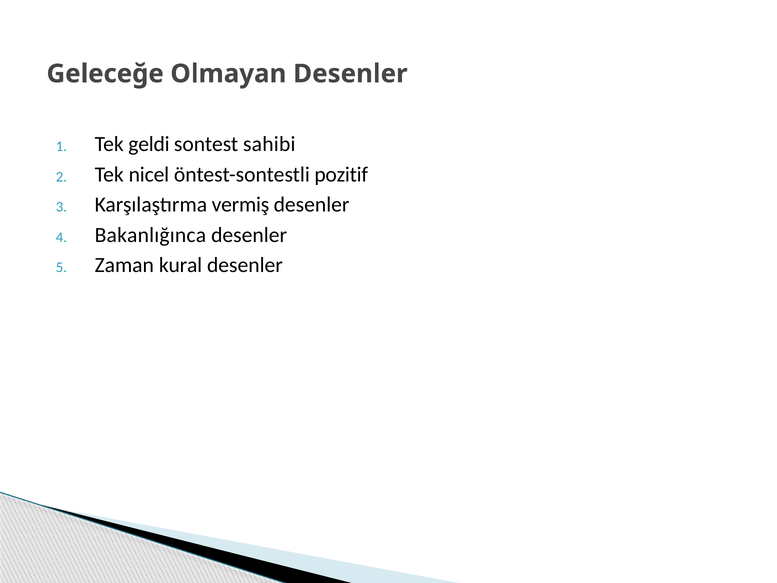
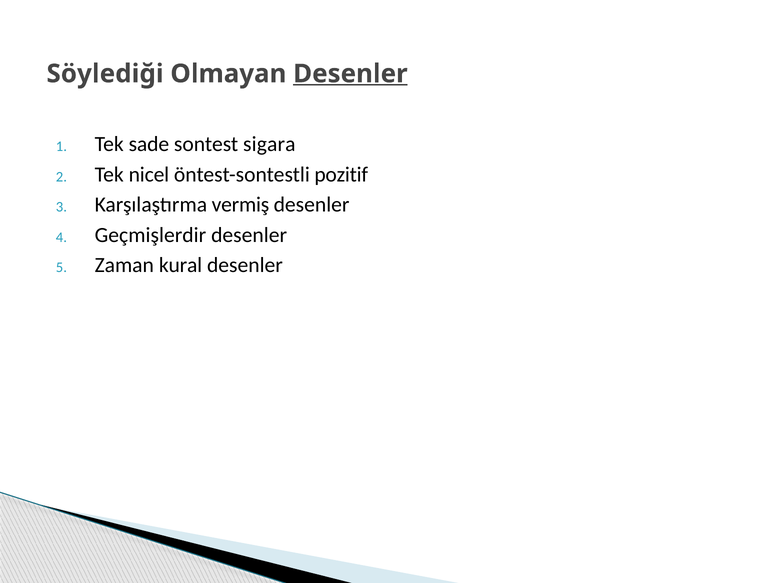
Geleceğe: Geleceğe -> Söylediği (105, 74)
Desenler underline: none -> present (350, 74)
geldi: geldi -> sade (149, 144)
sahibi: sahibi -> sigara (269, 144)
Bakanlığınca: Bakanlığınca -> Geçmişlerdir (150, 235)
